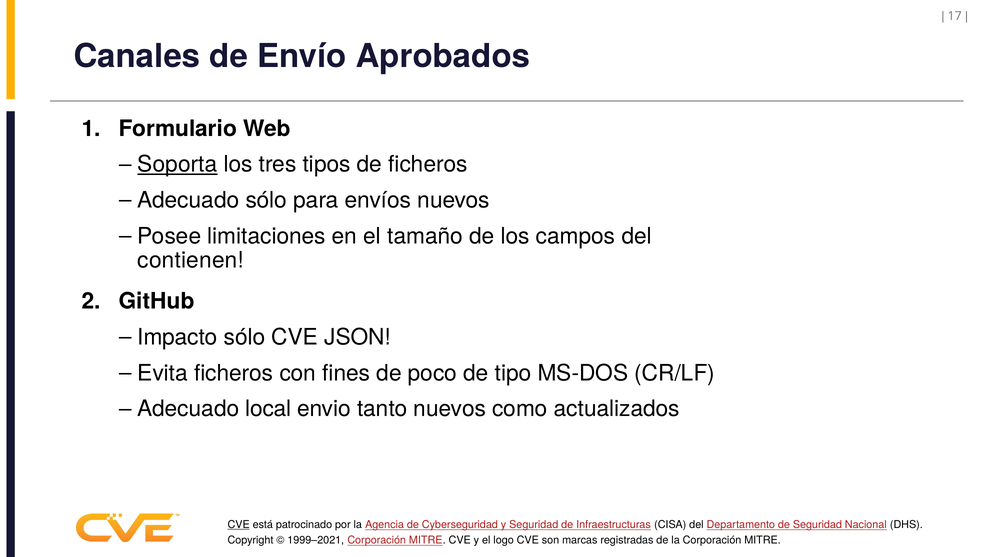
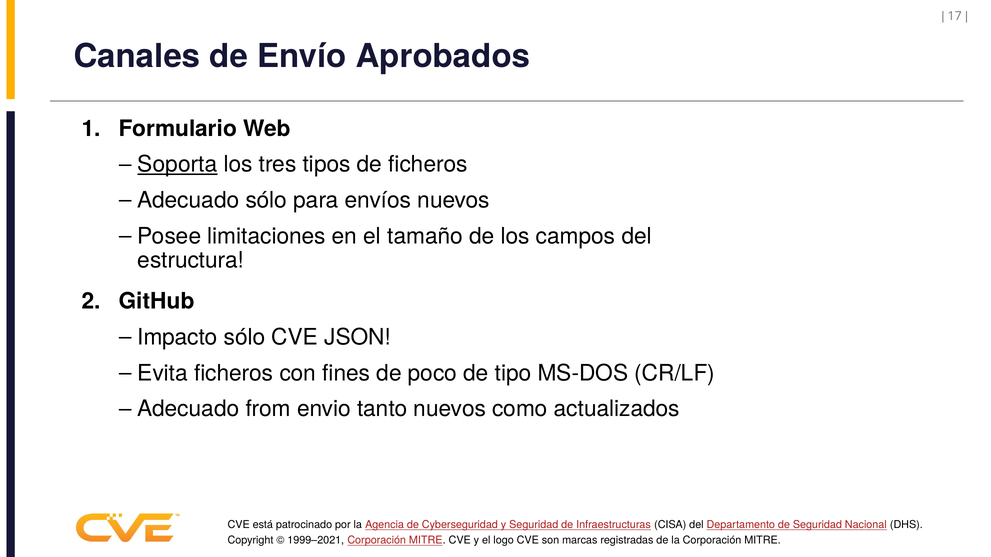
contienen: contienen -> estructura (191, 261)
local: local -> from (268, 409)
CVE underline: present -> none (239, 525)
